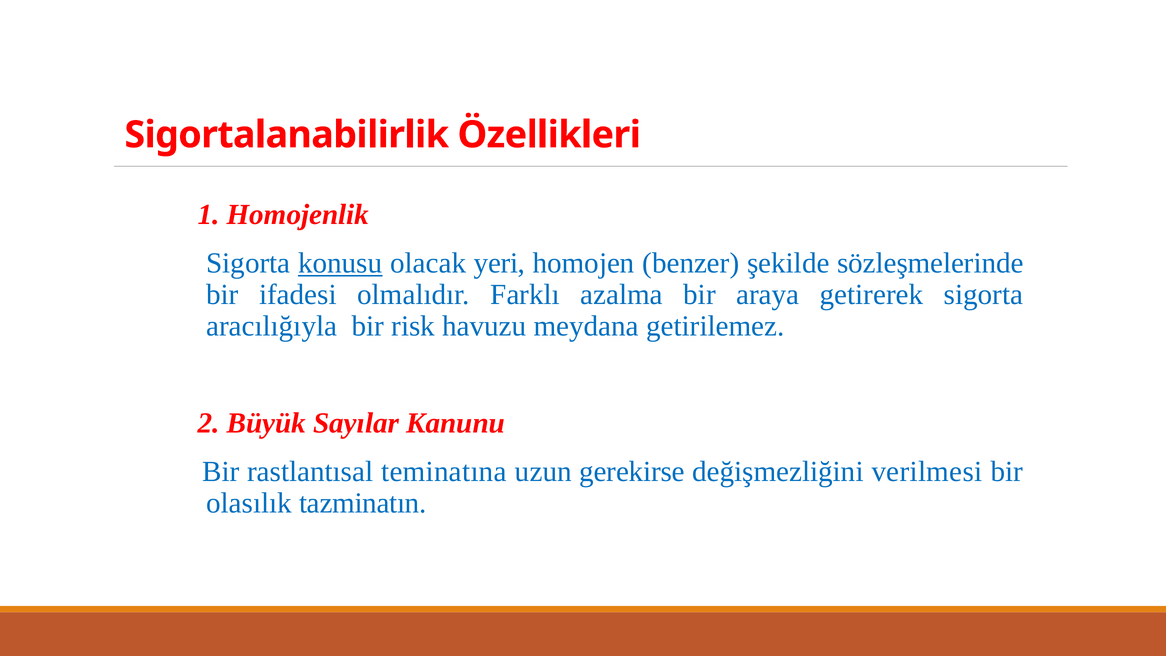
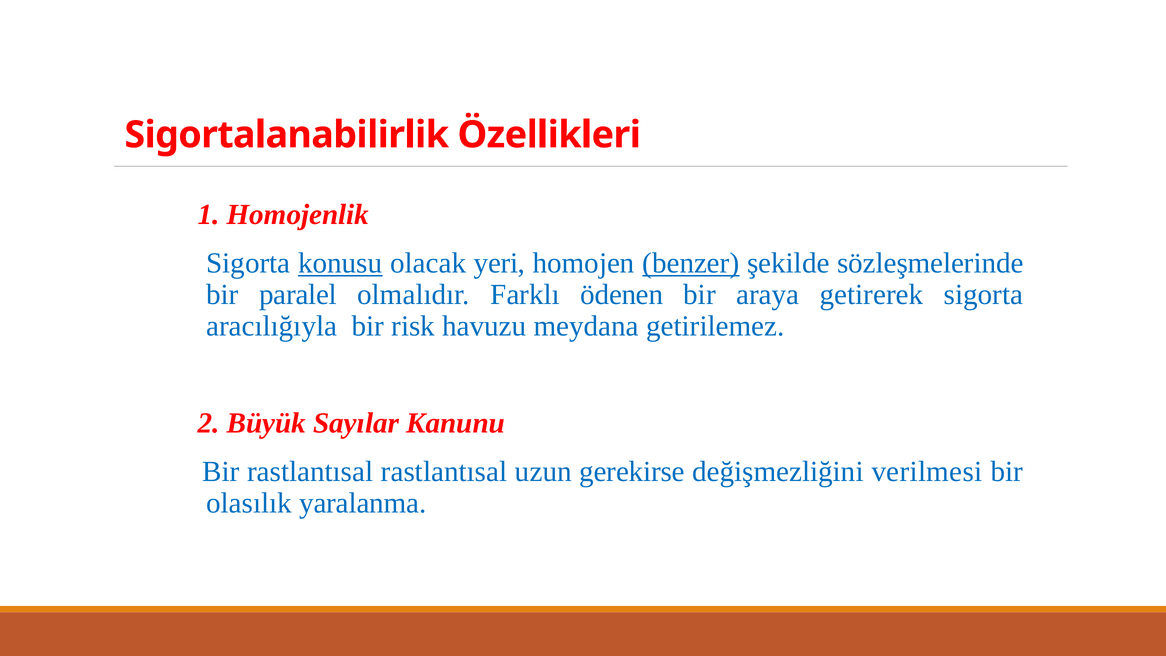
benzer underline: none -> present (691, 263)
ifadesi: ifadesi -> paralel (298, 295)
azalma: azalma -> ödenen (622, 295)
rastlantısal teminatına: teminatına -> rastlantısal (444, 472)
tazminatın: tazminatın -> yaralanma (363, 503)
